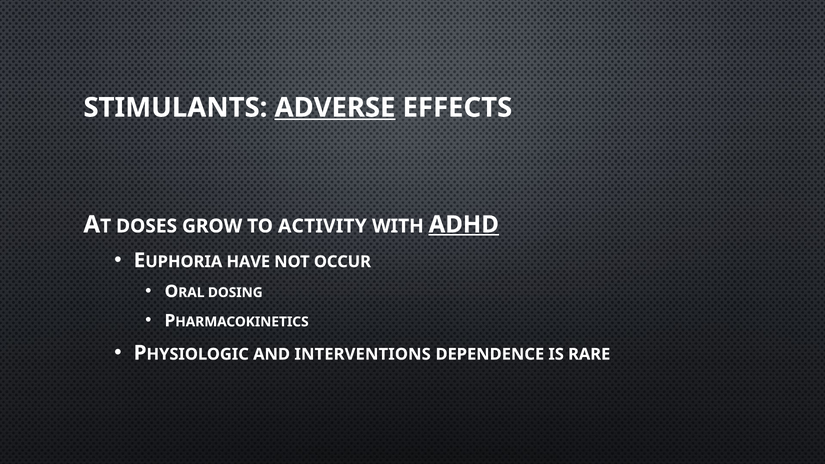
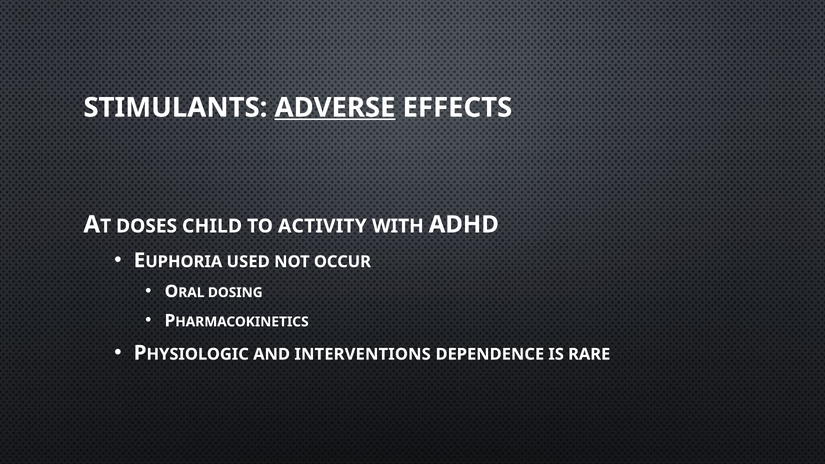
GROW: GROW -> CHILD (212, 226)
ADHD underline: present -> none (464, 225)
HAVE: HAVE -> USED (248, 262)
